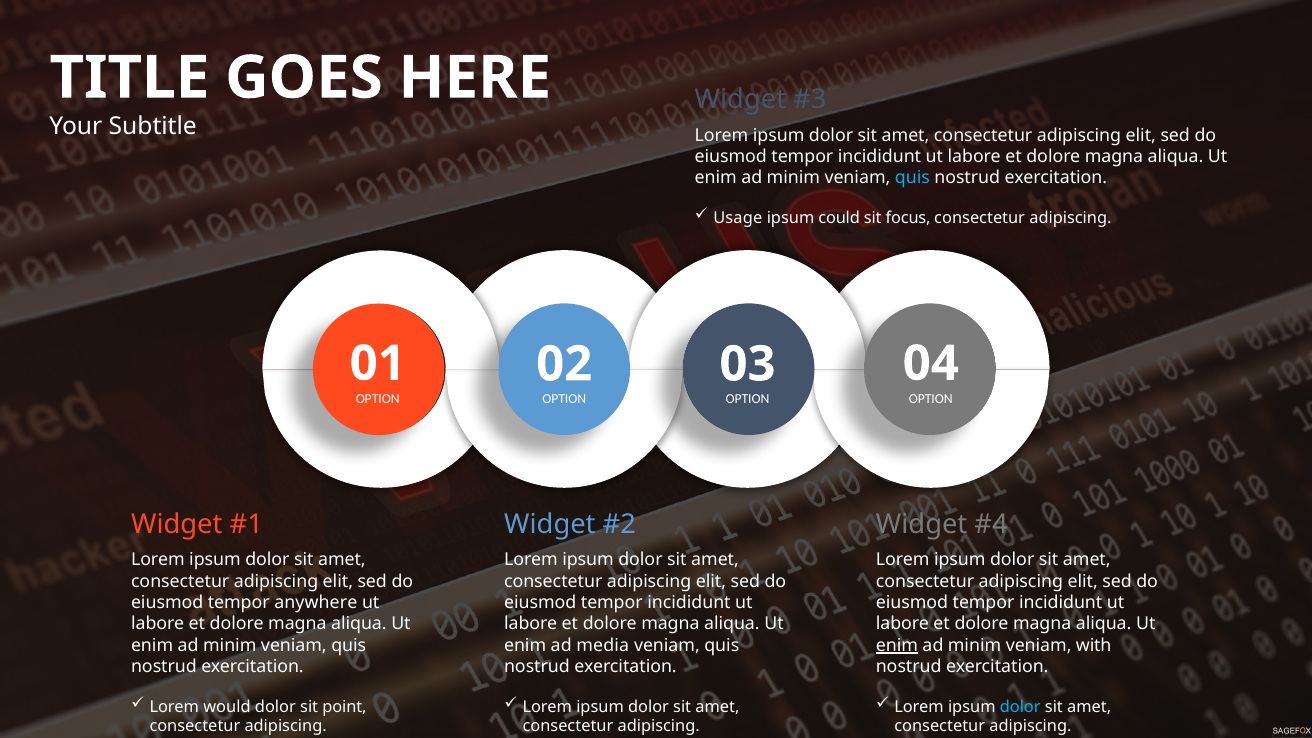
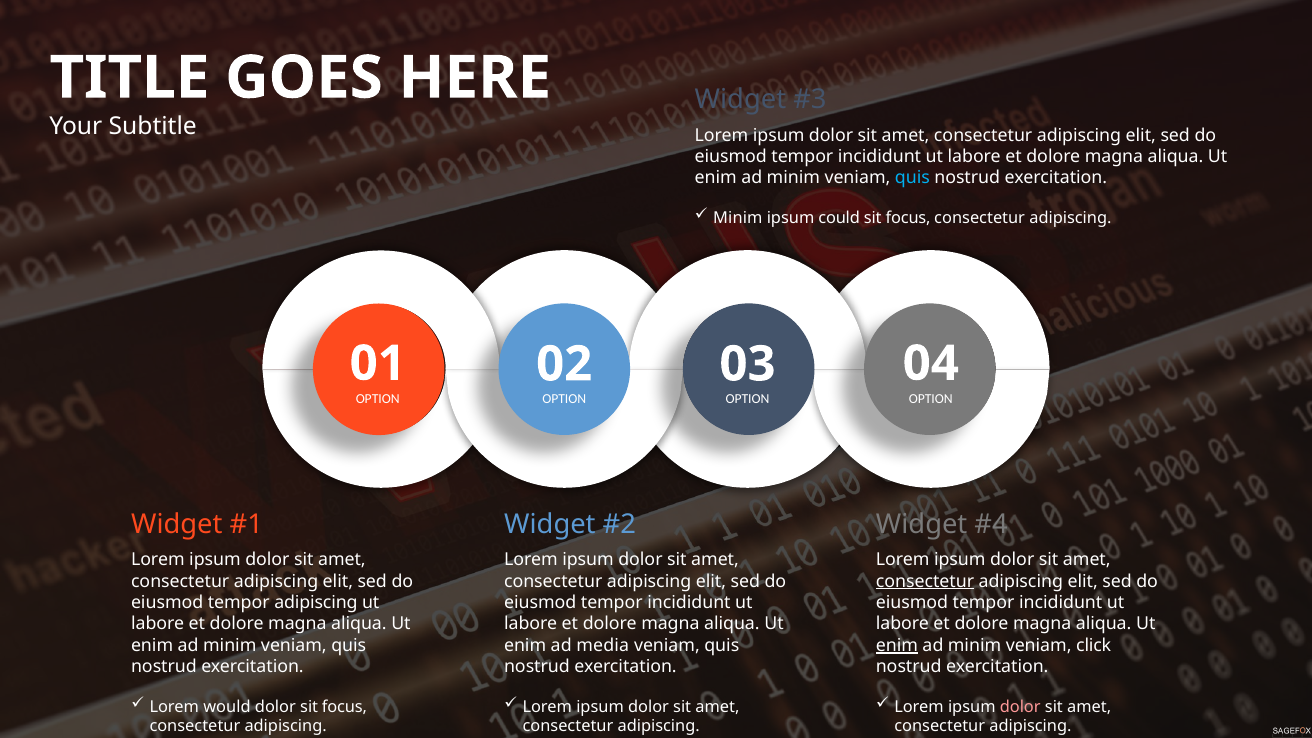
Usage: Usage -> Minim (738, 218)
consectetur underline: none -> present (925, 581)
tempor anywhere: anywhere -> adipiscing (316, 603)
with: with -> click (1094, 645)
dolor colour: light blue -> pink (1020, 707)
dolor sit point: point -> focus (344, 707)
